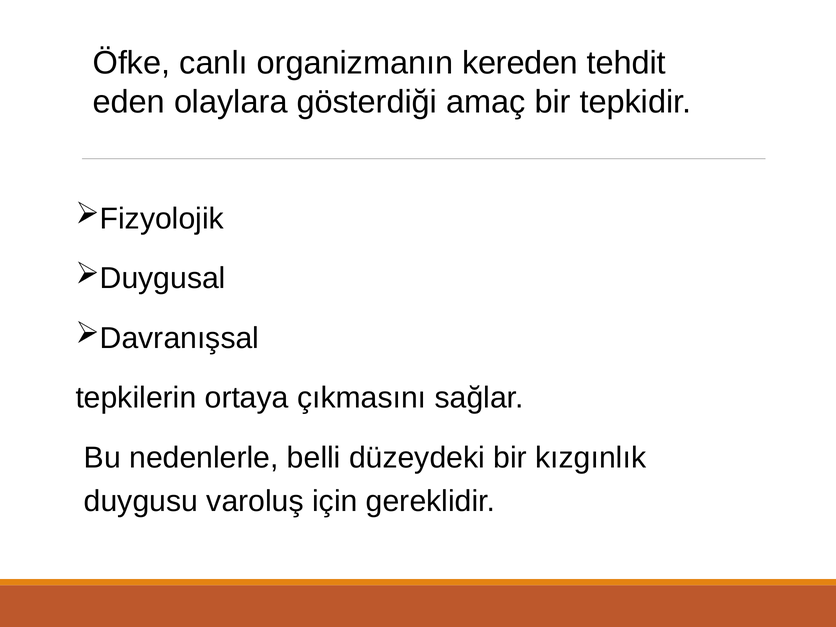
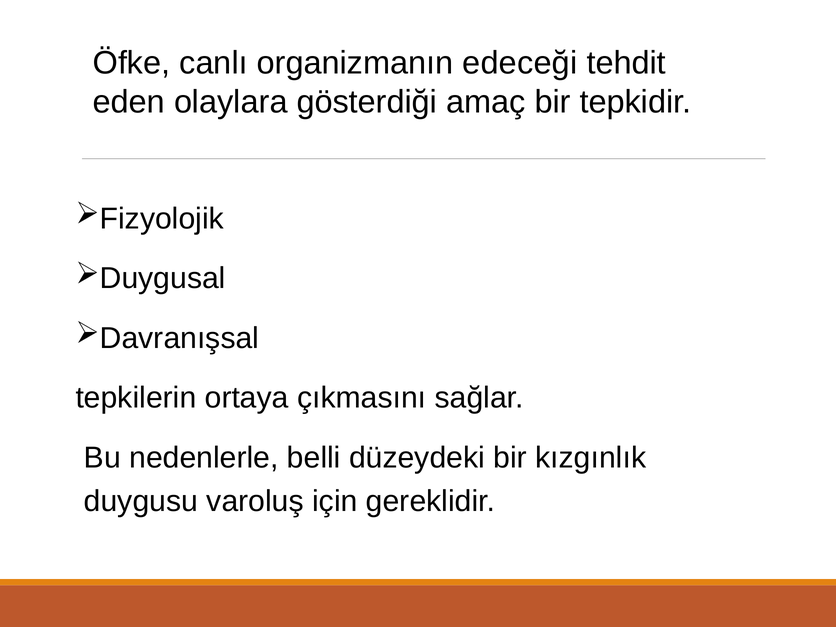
kereden: kereden -> edeceği (520, 63)
